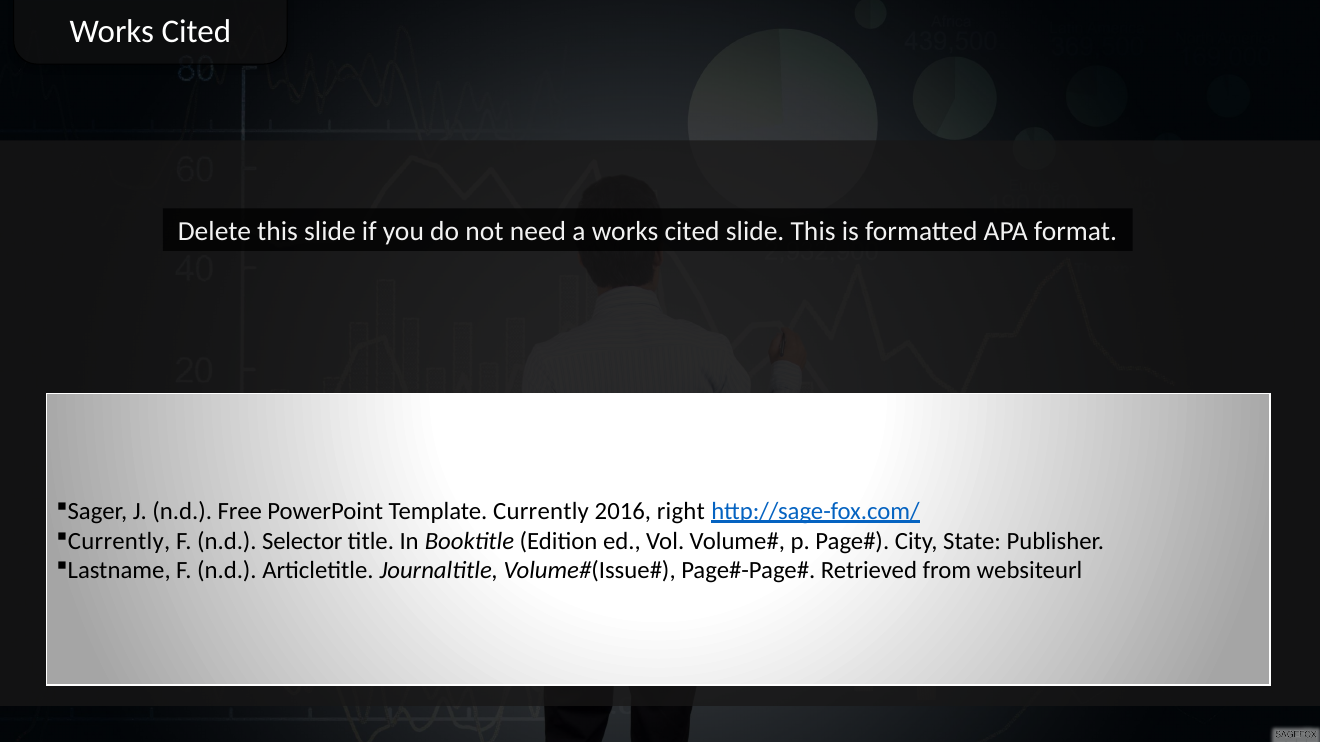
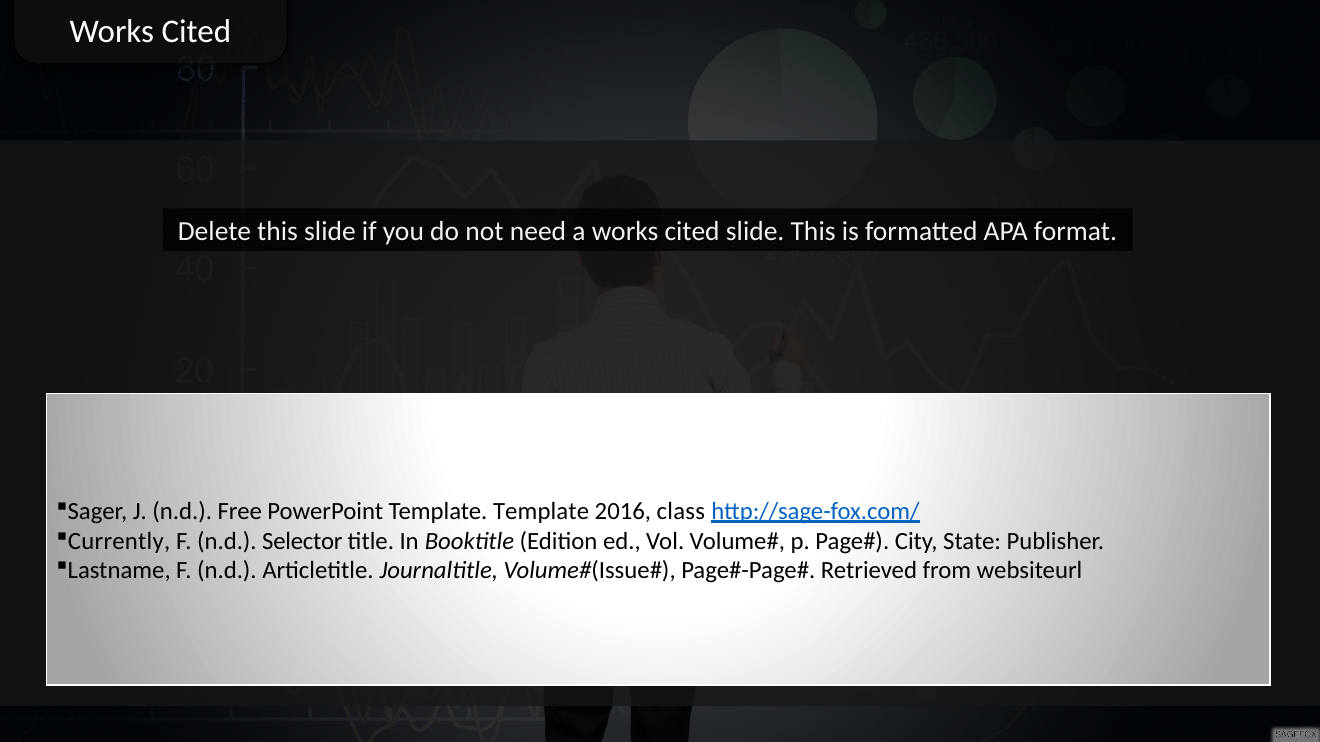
Template Currently: Currently -> Template (541, 511)
right: right -> class (681, 511)
